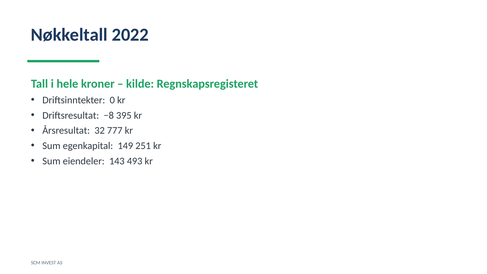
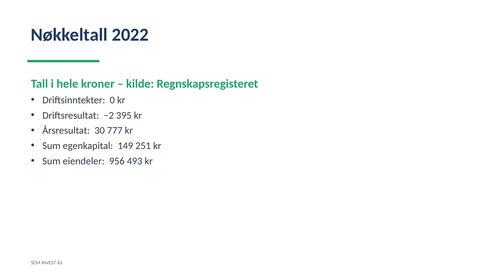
−8: −8 -> −2 (109, 115)
32: 32 -> 30 (100, 131)
143: 143 -> 956 (117, 161)
